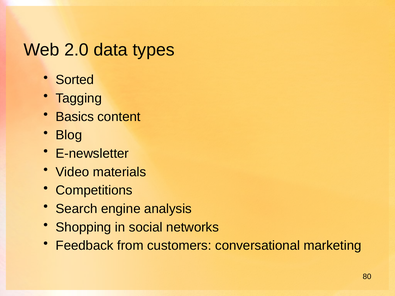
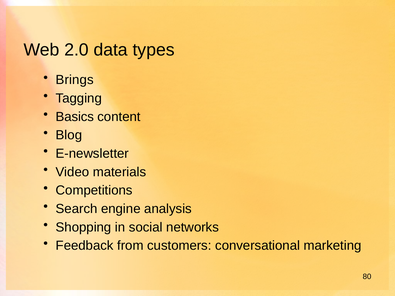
Sorted: Sorted -> Brings (75, 80)
